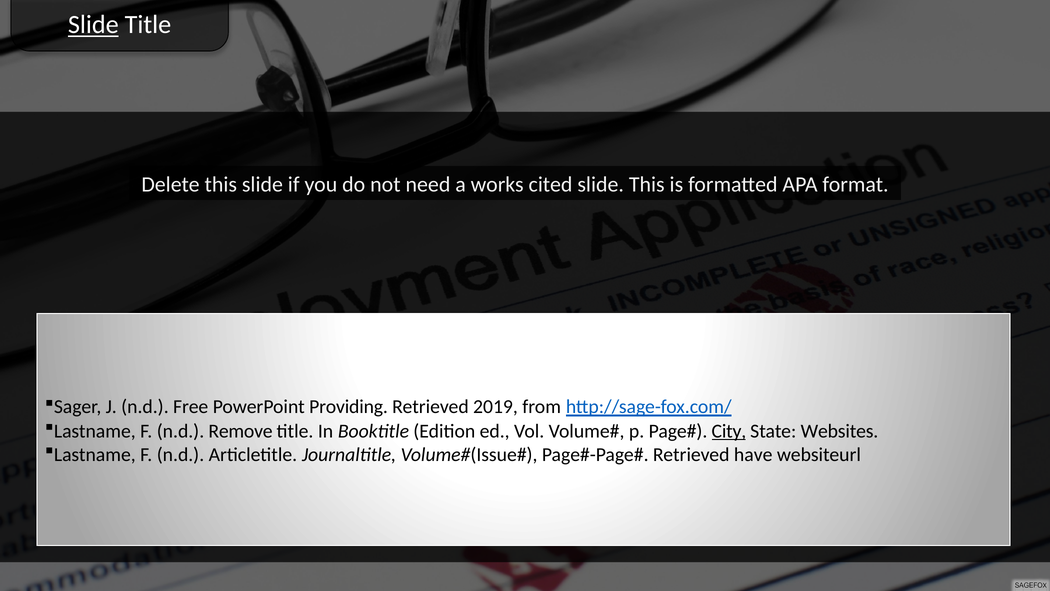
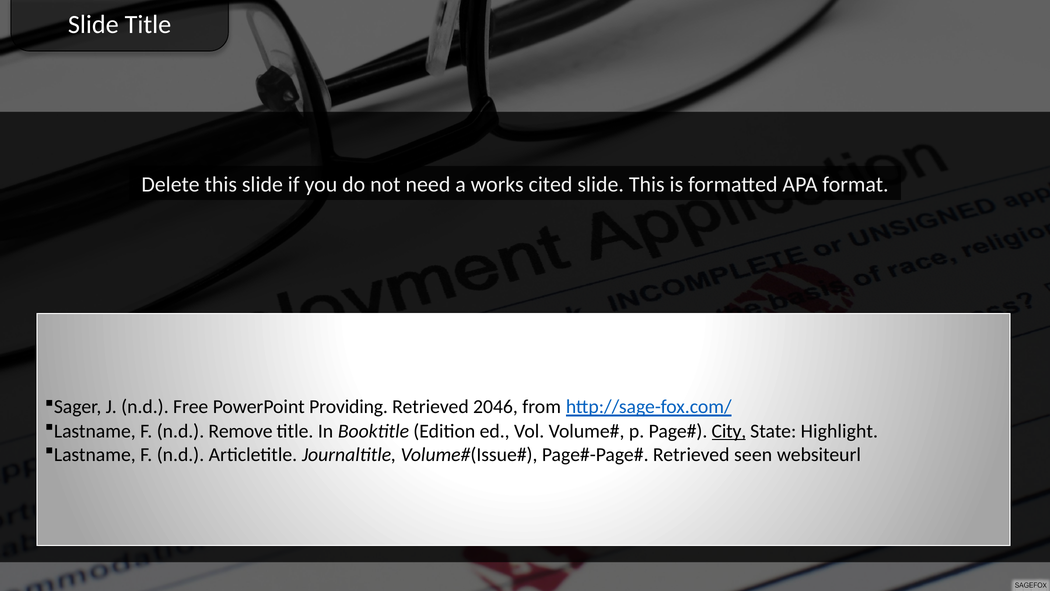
Slide underline: present -> none (93, 25)
2019: 2019 -> 2046 (495, 407)
Websites: Websites -> Highlight (839, 431)
have: have -> seen (753, 454)
